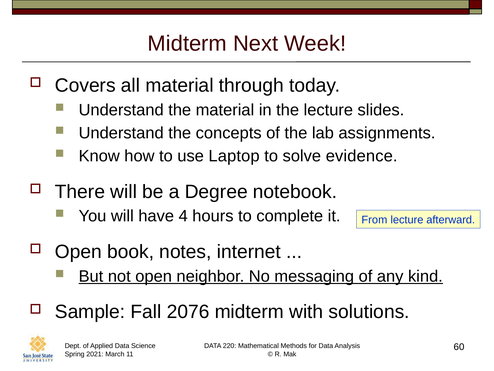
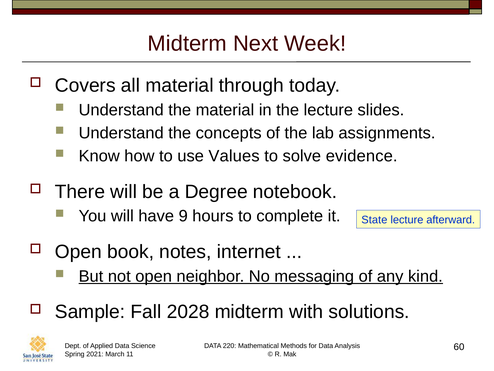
Laptop: Laptop -> Values (234, 156)
4: 4 -> 9 (183, 216)
From: From -> State (374, 220)
2076: 2076 -> 2028 (188, 311)
